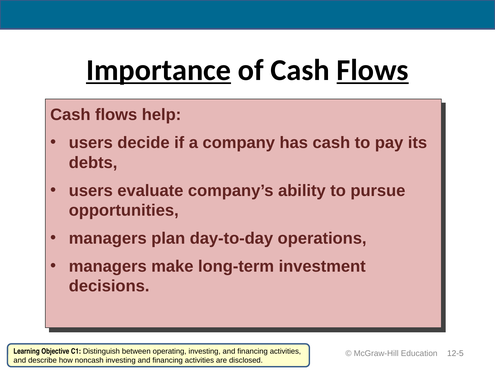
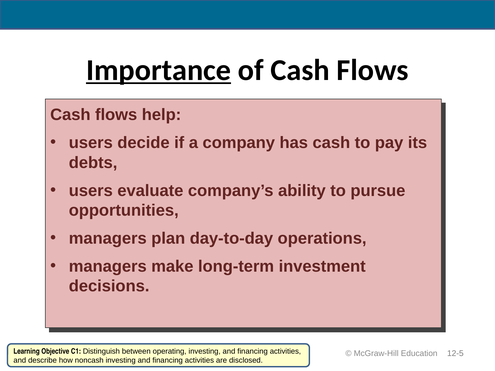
Flows underline: present -> none (373, 70)
